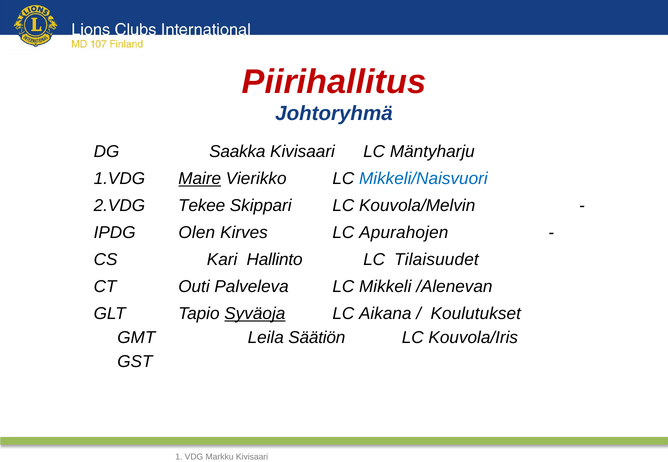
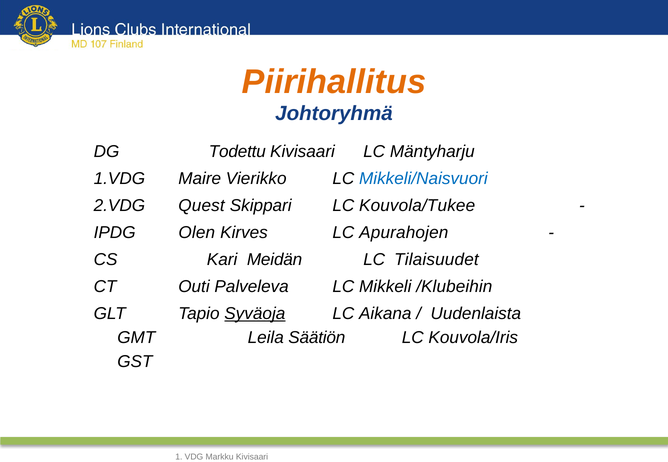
Piirihallitus colour: red -> orange (334, 82)
Saakka: Saakka -> Todettu (237, 152)
Maire underline: present -> none (200, 179)
Tekee: Tekee -> Quest (202, 206)
Kouvola/Melvin: Kouvola/Melvin -> Kouvola/Tukee (417, 206)
Hallinto: Hallinto -> Meidän (275, 260)
/Alenevan: /Alenevan -> /Klubeihin (454, 287)
Koulutukset: Koulutukset -> Uudenlaista (476, 314)
